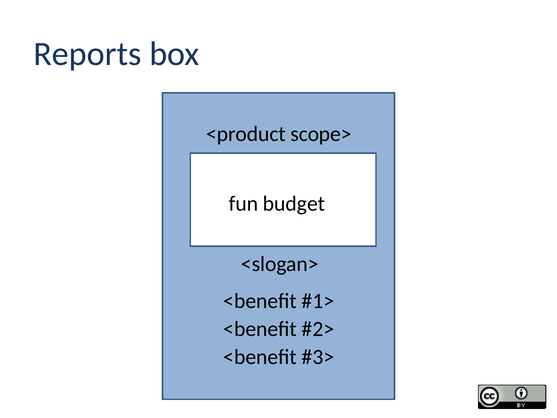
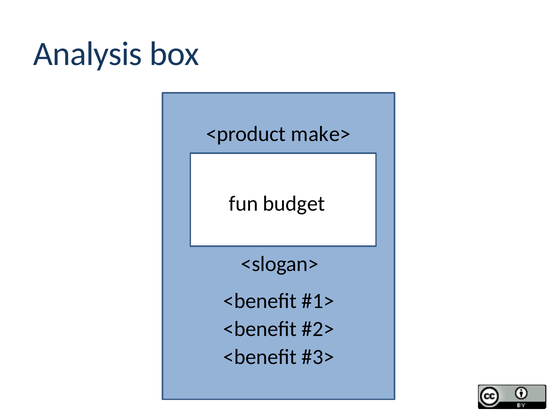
Reports: Reports -> Analysis (88, 54)
scope>: scope> -> make> (321, 134)
